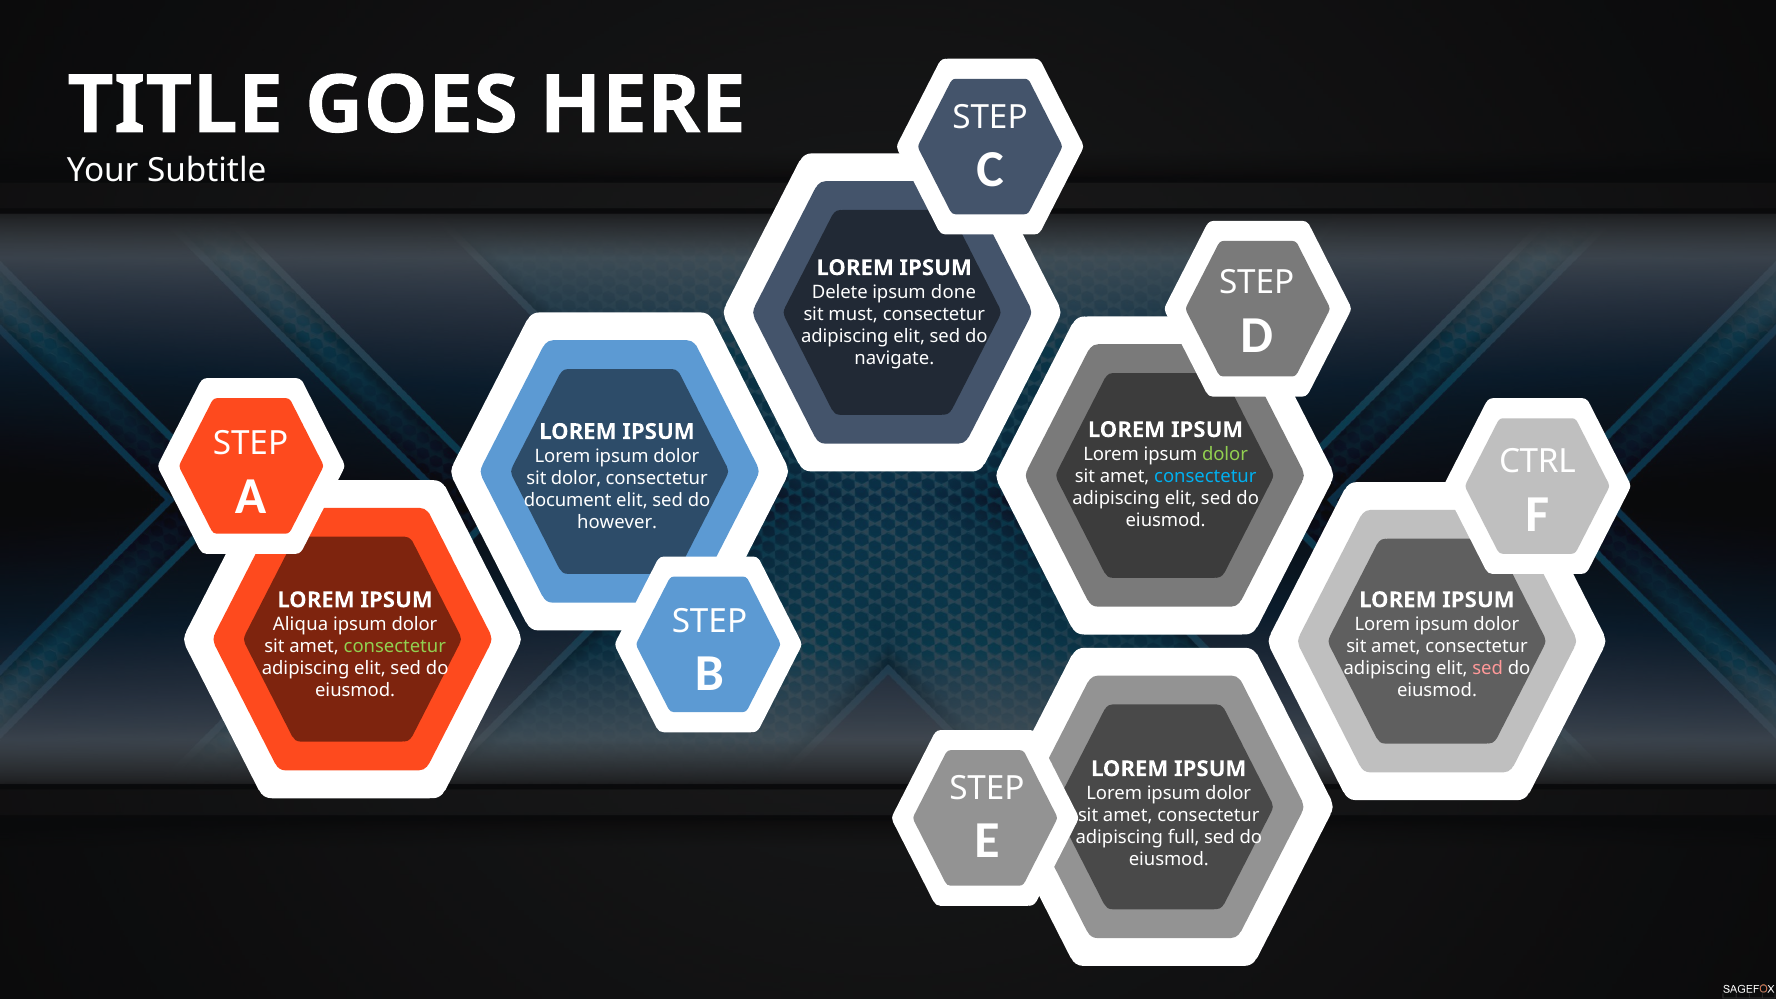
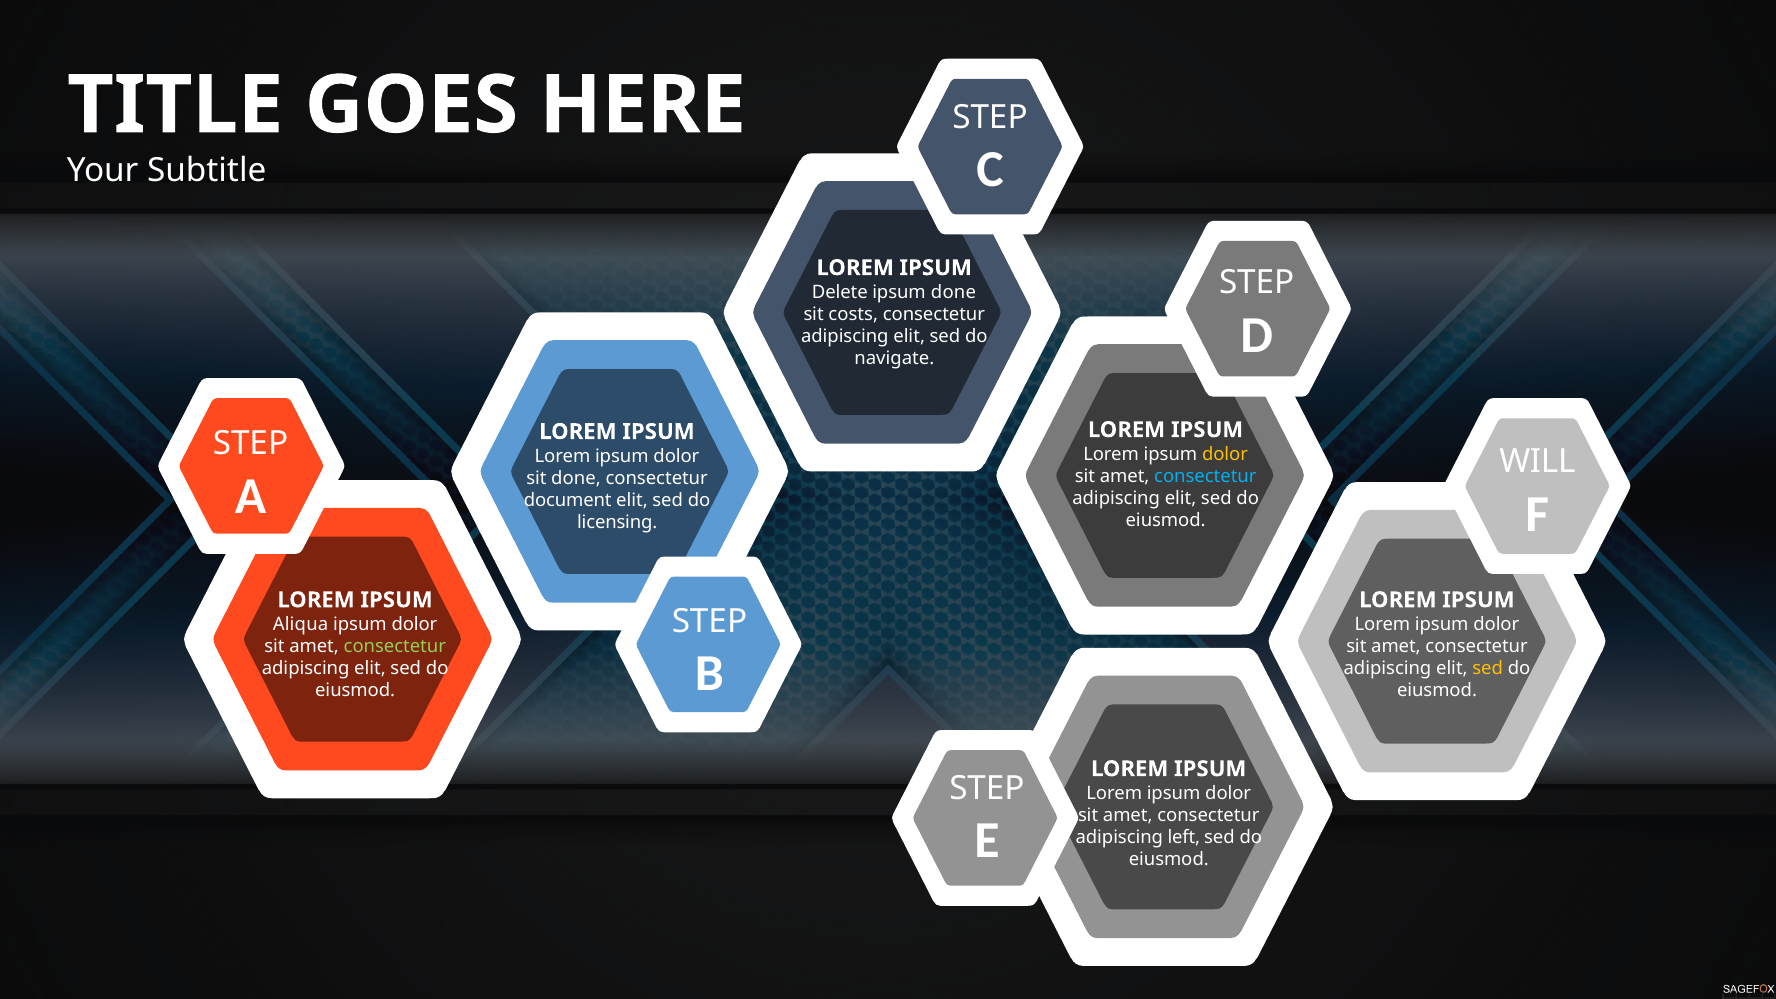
must: must -> costs (853, 314)
dolor colour: light green -> yellow (1225, 454)
CTRL: CTRL -> WILL (1537, 462)
sit dolor: dolor -> done (576, 478)
however: however -> licensing (617, 523)
sed colour: pink -> yellow (1488, 669)
full: full -> left (1184, 838)
